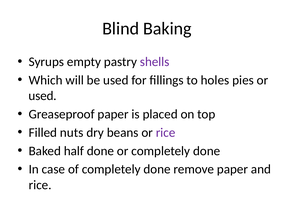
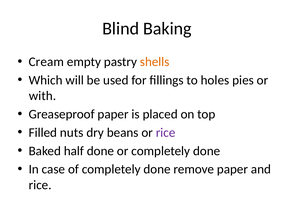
Syrups: Syrups -> Cream (46, 62)
shells colour: purple -> orange (155, 62)
used: used -> with (43, 96)
